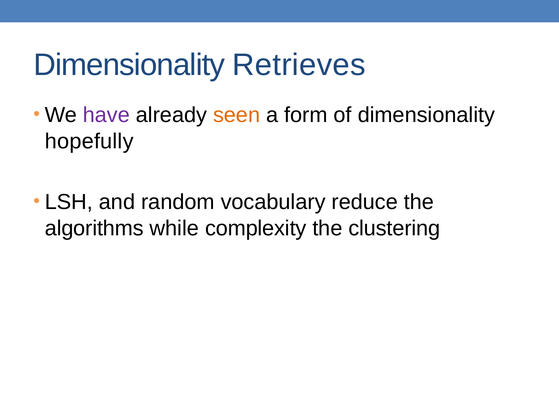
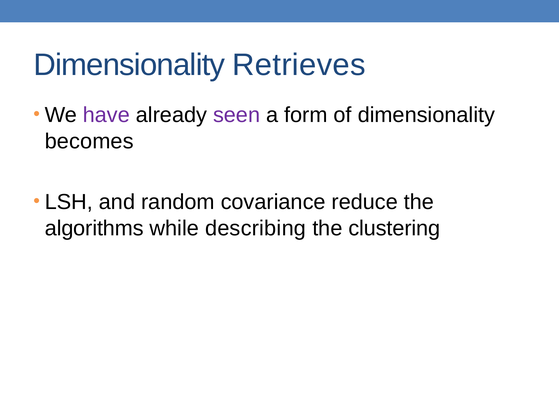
seen colour: orange -> purple (237, 115)
hopefully: hopefully -> becomes (89, 141)
vocabulary: vocabulary -> covariance (273, 202)
complexity: complexity -> describing (256, 228)
